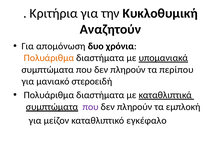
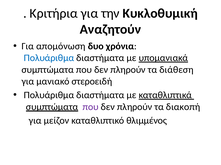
Πολυάριθμα colour: orange -> blue (49, 58)
περίπου: περίπου -> διάθεση (176, 70)
εμπλοκή: εμπλοκή -> διακοπή (183, 107)
εγκέφαλο: εγκέφαλο -> θλιμμένος (147, 121)
